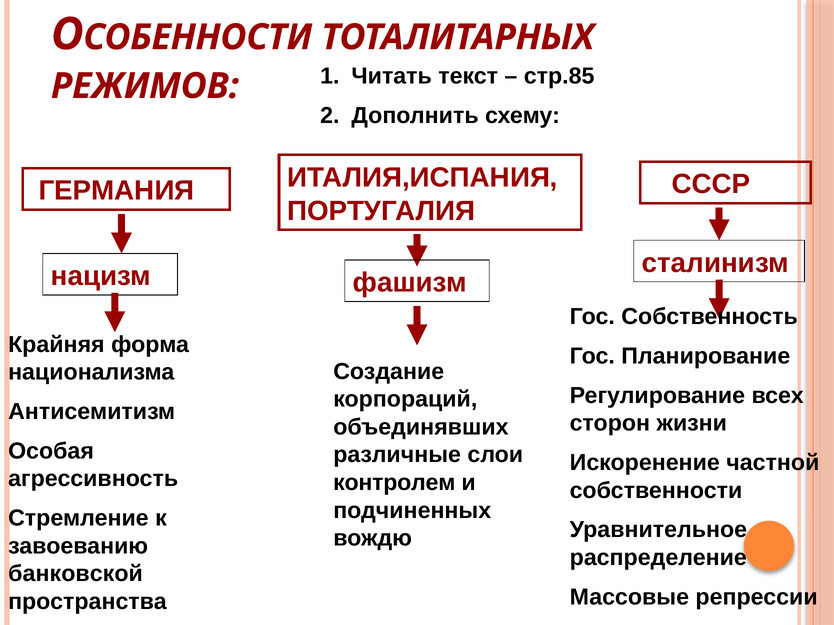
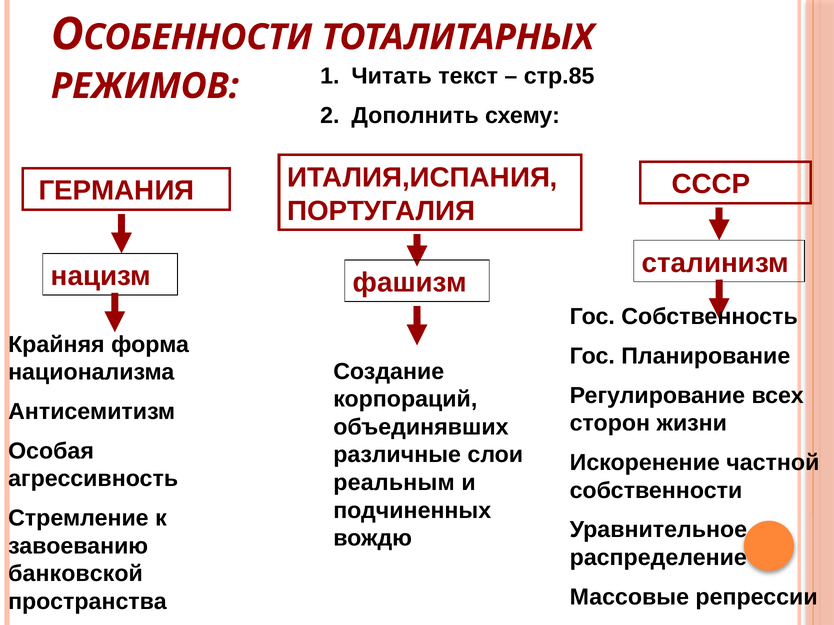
контролем: контролем -> реальным (394, 483)
